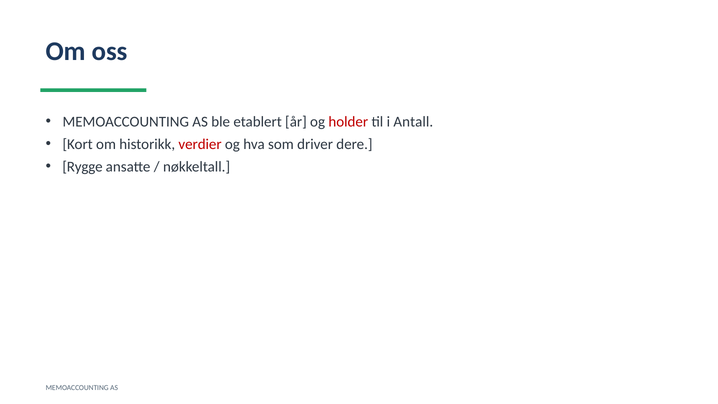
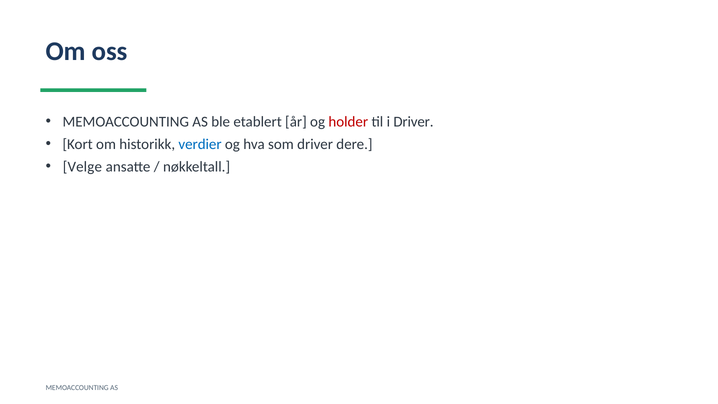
i Antall: Antall -> Driver (413, 122)
verdier colour: red -> blue (200, 144)
Rygge: Rygge -> Velge (82, 167)
